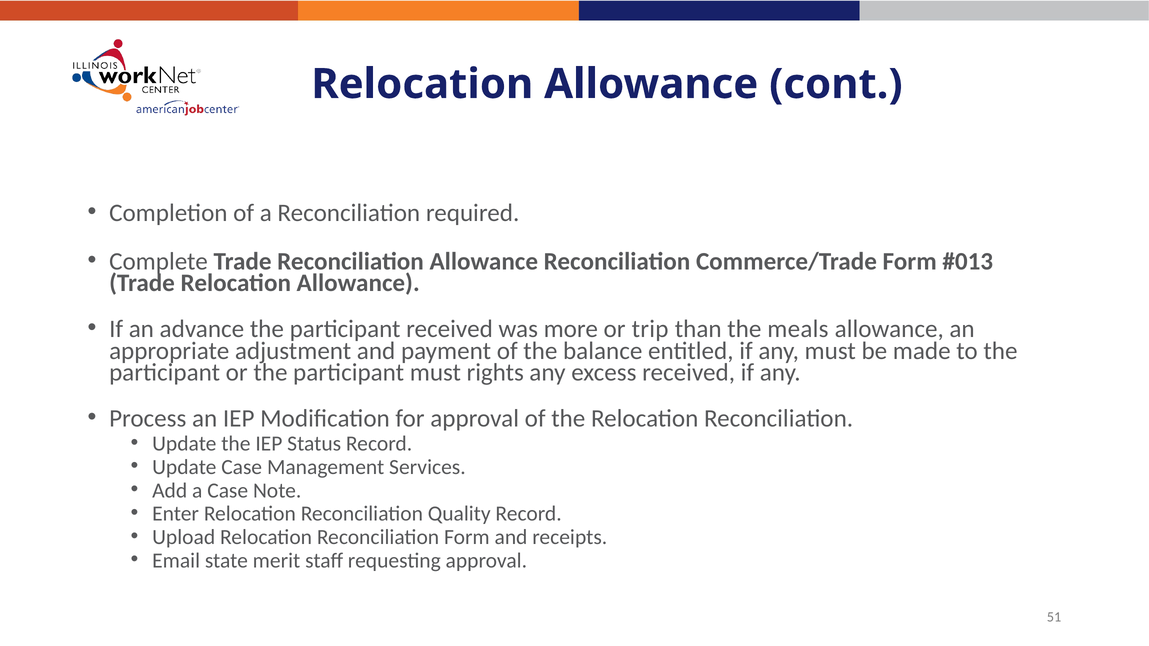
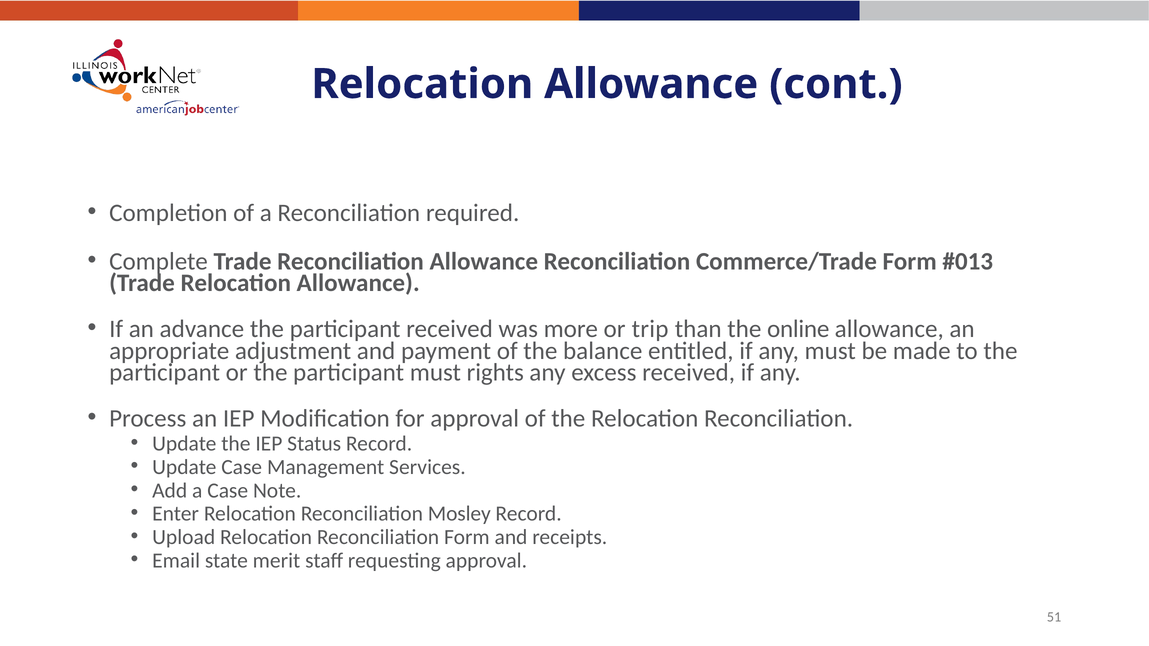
meals: meals -> online (798, 329)
Quality: Quality -> Mosley (459, 514)
